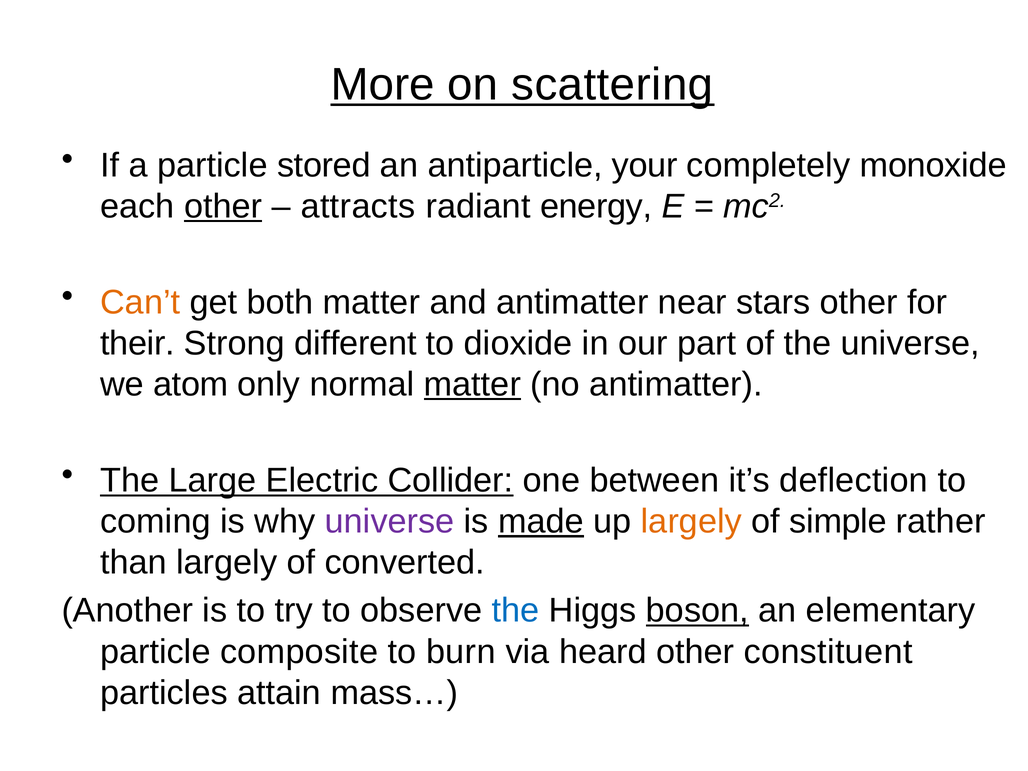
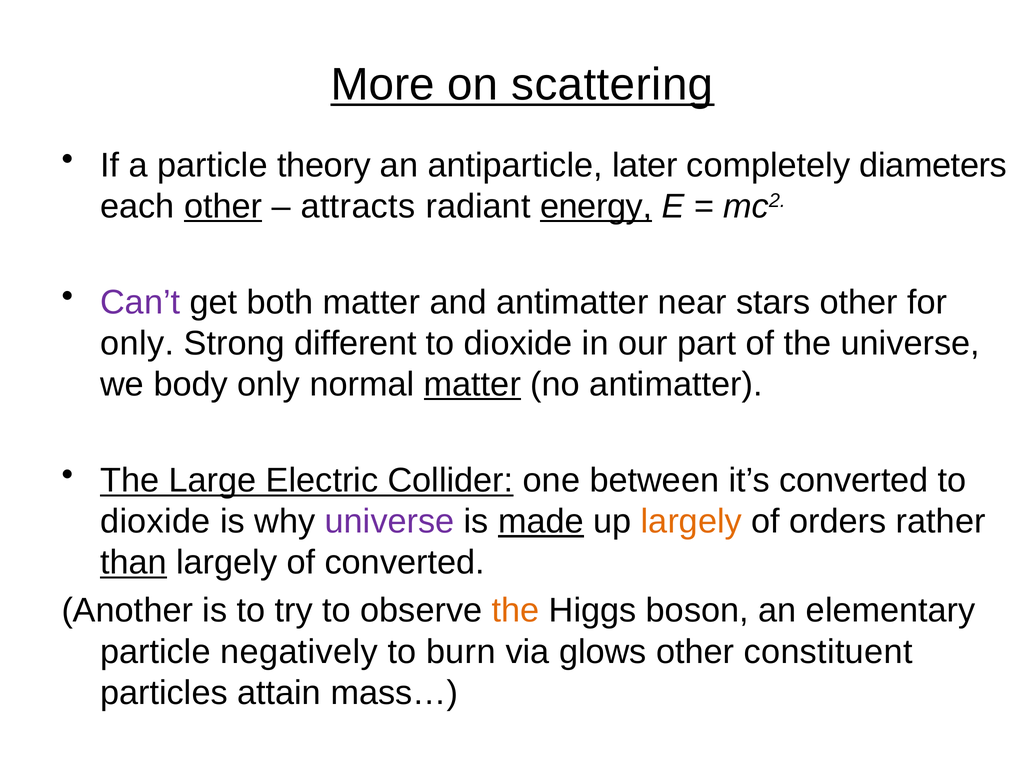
stored: stored -> theory (324, 165)
your: your -> later (645, 165)
monoxide: monoxide -> diameters (933, 165)
energy underline: none -> present (596, 206)
Can’t colour: orange -> purple (140, 302)
their: their -> only (137, 343)
atom: atom -> body (191, 384)
it’s deflection: deflection -> converted (854, 480)
coming: coming -> dioxide (155, 522)
simple: simple -> orders (838, 522)
than underline: none -> present (134, 563)
the colour: blue -> orange (516, 611)
boson underline: present -> none (697, 611)
composite: composite -> negatively (299, 652)
heard: heard -> glows (603, 652)
